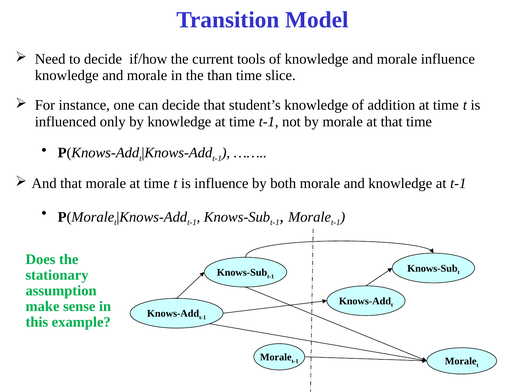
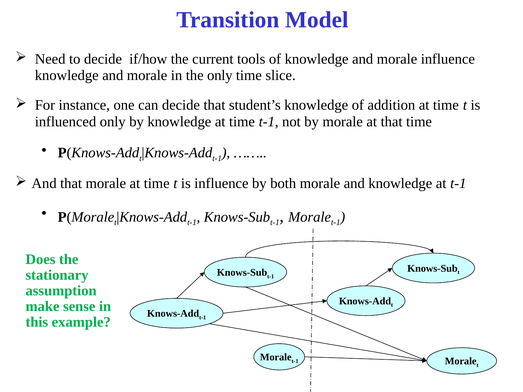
the than: than -> only (220, 76)
